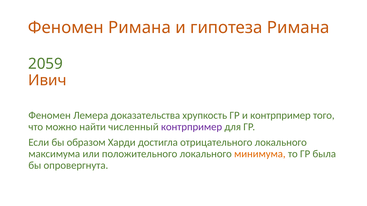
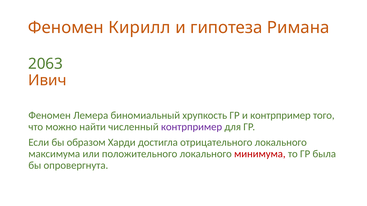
Феномен Римана: Римана -> Кирилл (140, 28)
2059: 2059 -> 2063 (46, 64)
доказательства: доказательства -> биномиальный (145, 116)
минимума colour: orange -> red (260, 154)
